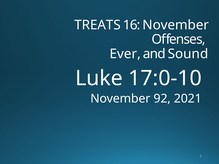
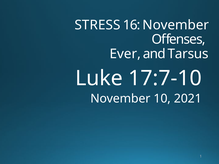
TREATS: TREATS -> STRESS (97, 25)
Sound: Sound -> Tarsus (188, 54)
17:0-10: 17:0-10 -> 17:7-10 (165, 78)
92: 92 -> 10 (162, 99)
